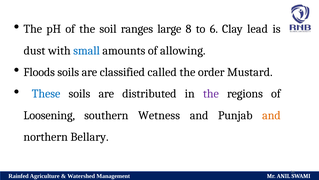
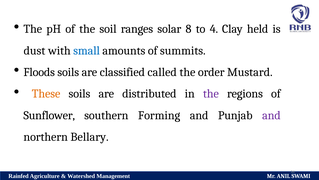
large: large -> solar (169, 29)
6: 6 -> 4 (214, 29)
lead: lead -> held (258, 29)
allowing: allowing -> summits (183, 50)
These colour: blue -> orange (46, 93)
Loosening: Loosening -> Sunflower (49, 115)
Wetness: Wetness -> Forming (159, 115)
and colour: orange -> purple (271, 115)
